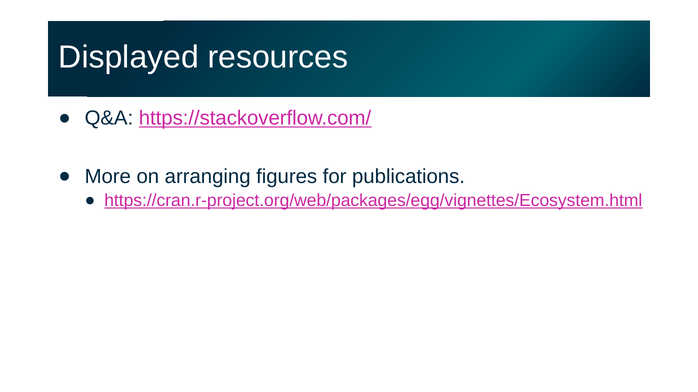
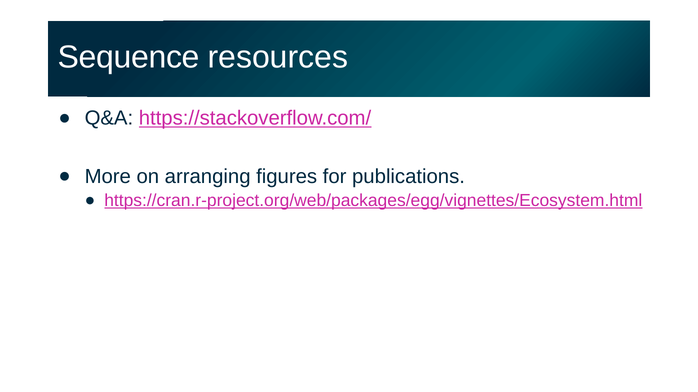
Displayed: Displayed -> Sequence (129, 57)
